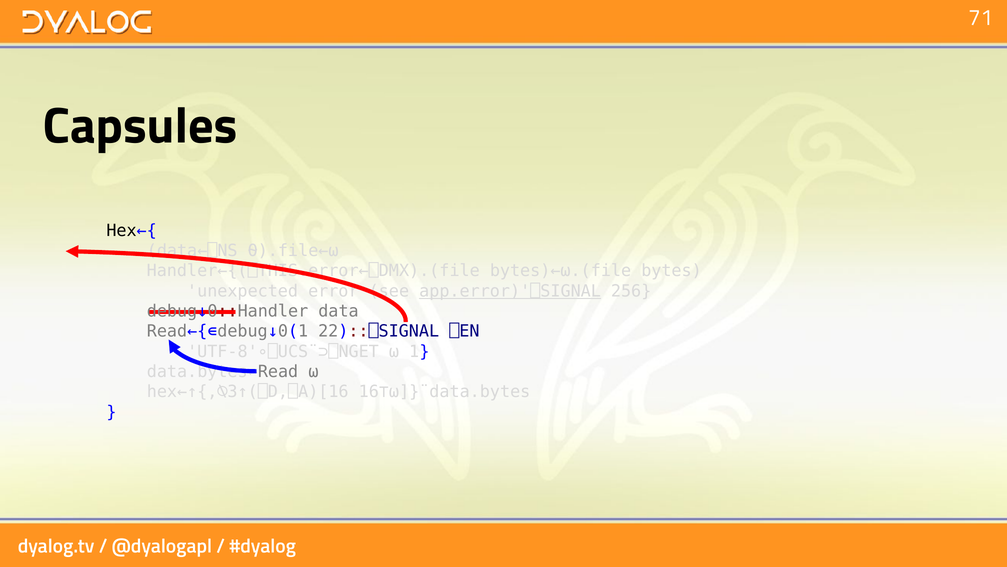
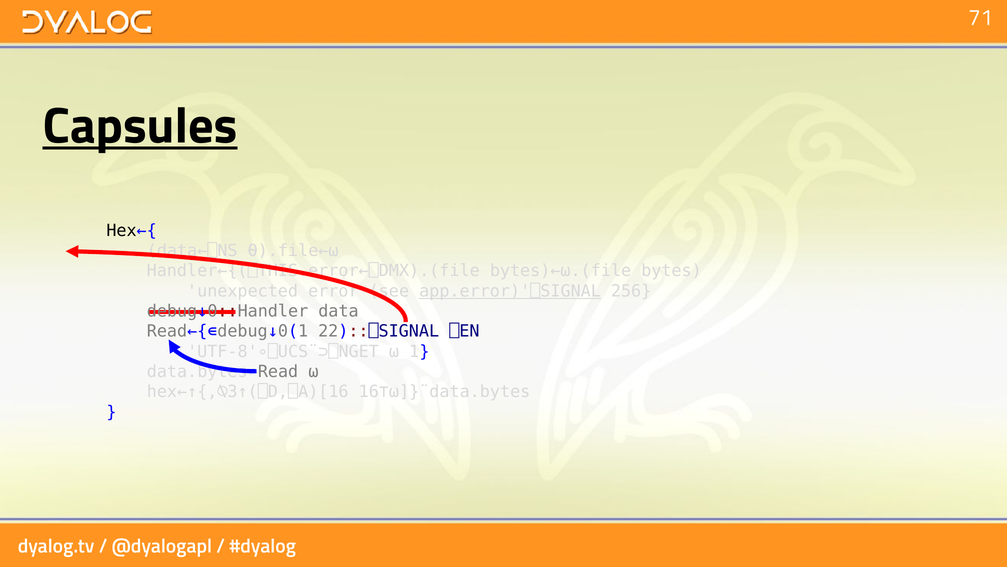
Capsules underline: none -> present (140, 126)
